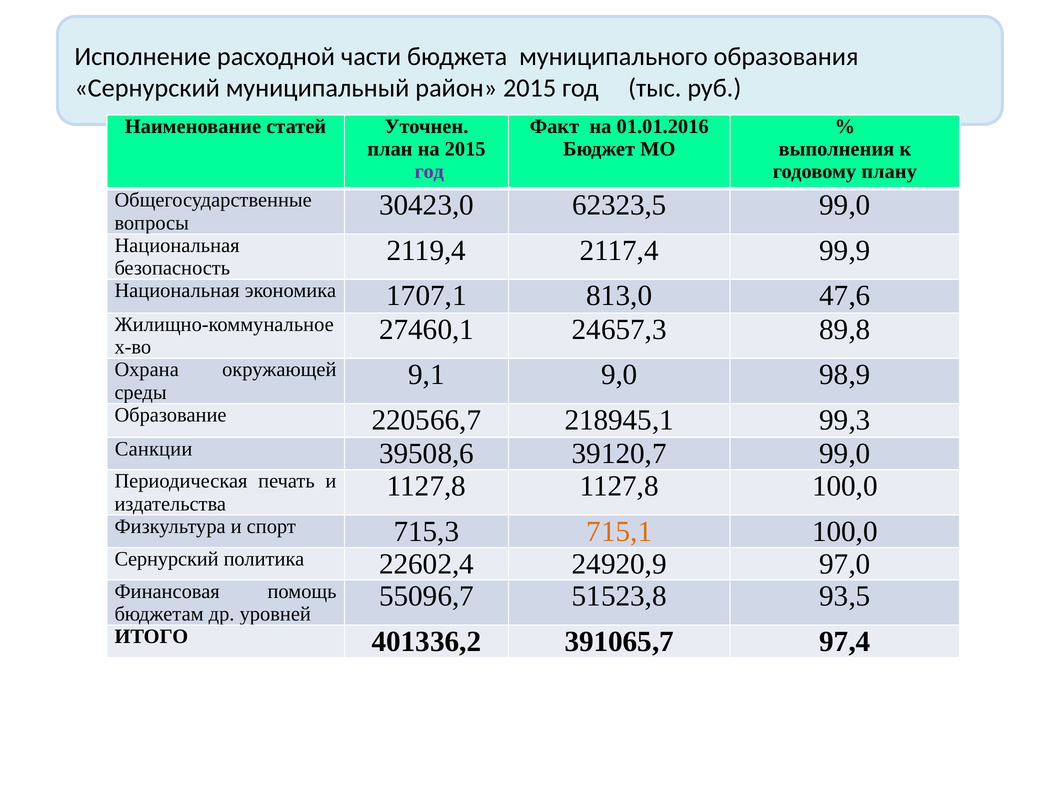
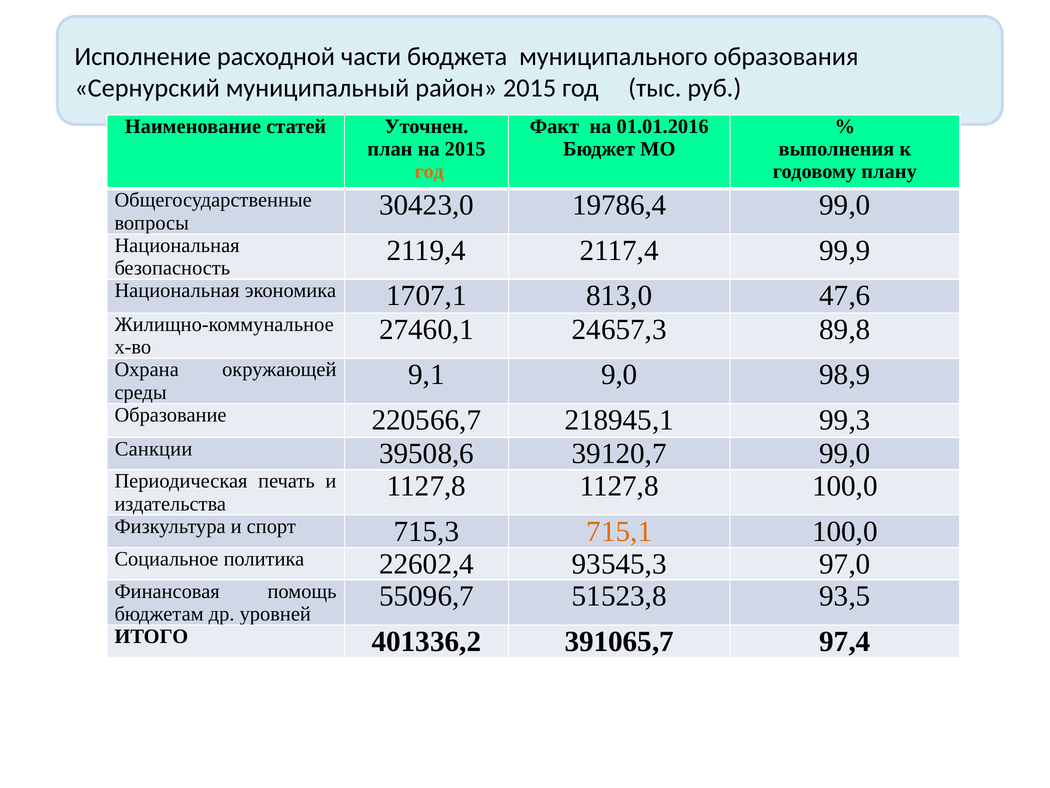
год colour: purple -> orange (429, 171)
62323,5: 62323,5 -> 19786,4 (619, 205)
Сернурский: Сернурский -> Социальное (167, 559)
24920,9: 24920,9 -> 93545,3 (619, 564)
